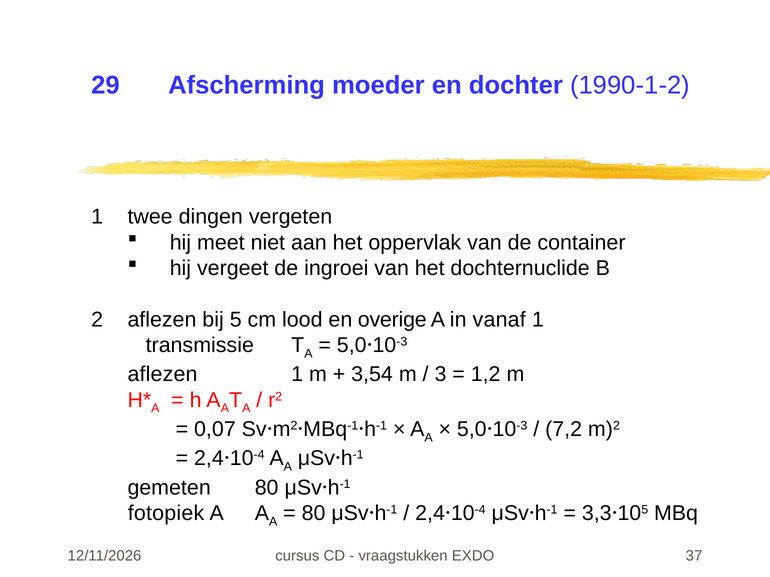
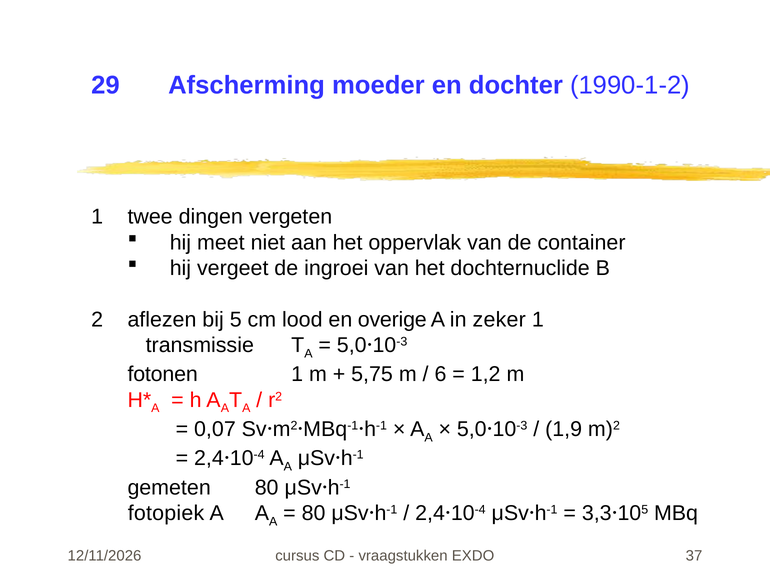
vanaf: vanaf -> zeker (499, 320)
aflezen: aflezen -> fotonen (163, 375)
3,54: 3,54 -> 5,75 (372, 375)
3: 3 -> 6 (440, 375)
7,2: 7,2 -> 1,9 (564, 430)
